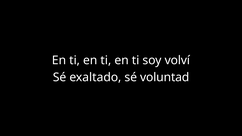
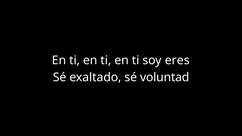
volví: volví -> eres (177, 60)
